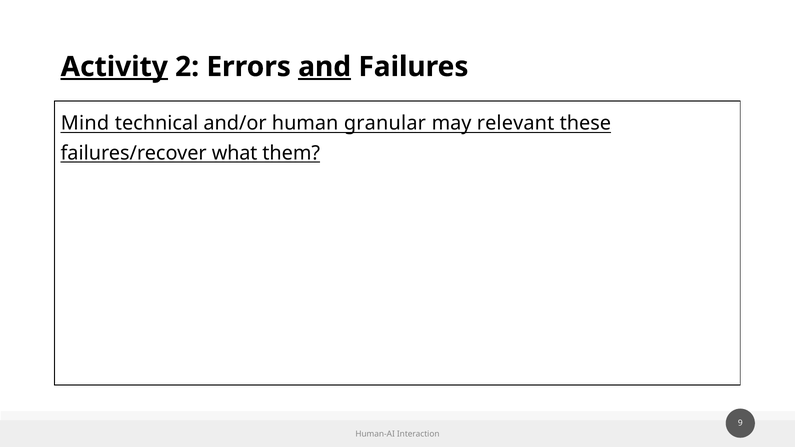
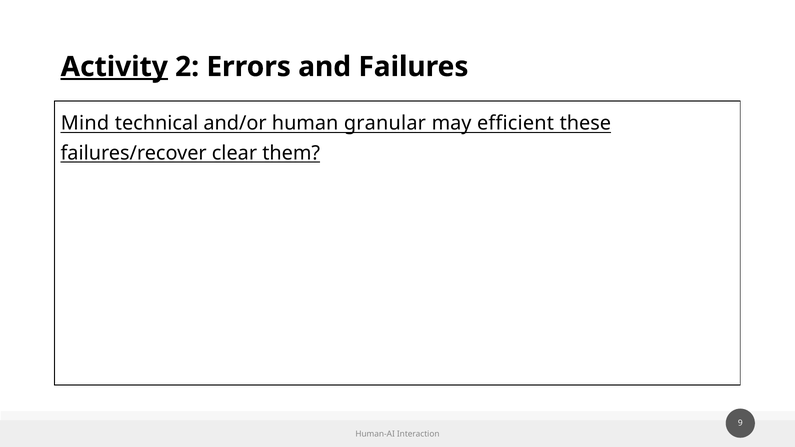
and underline: present -> none (325, 67)
relevant: relevant -> efficient (516, 123)
what: what -> clear (234, 153)
